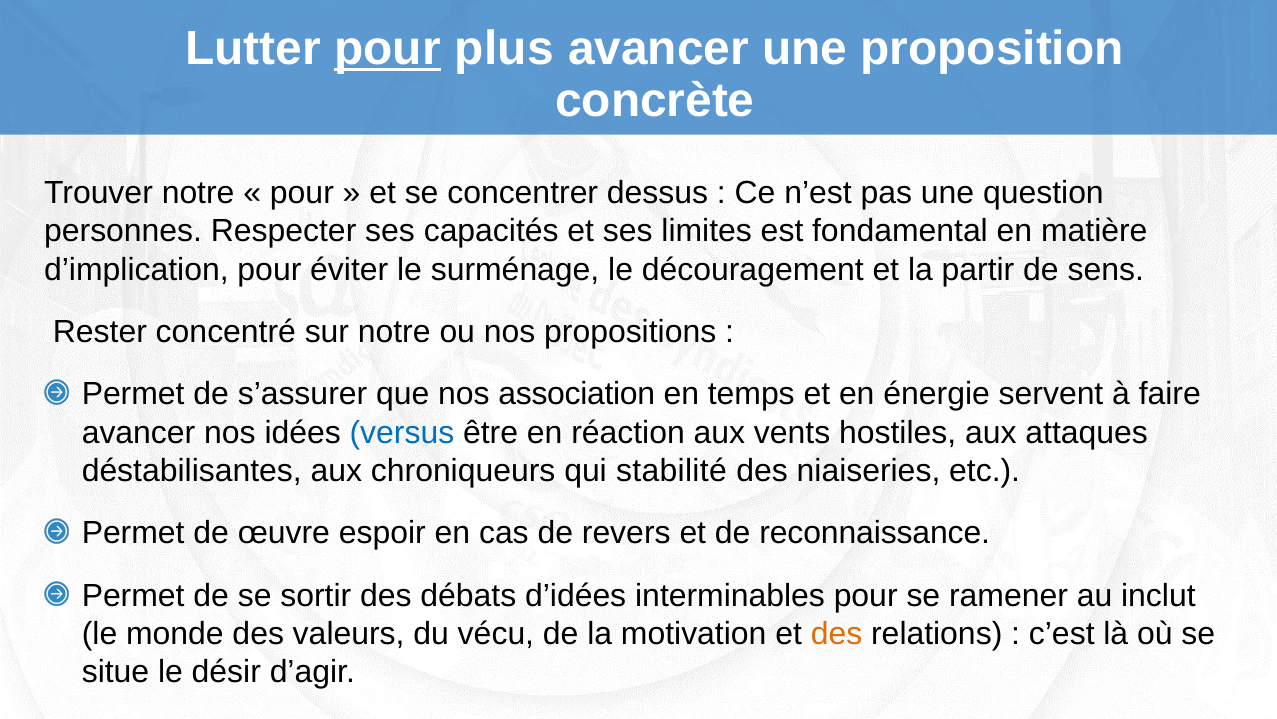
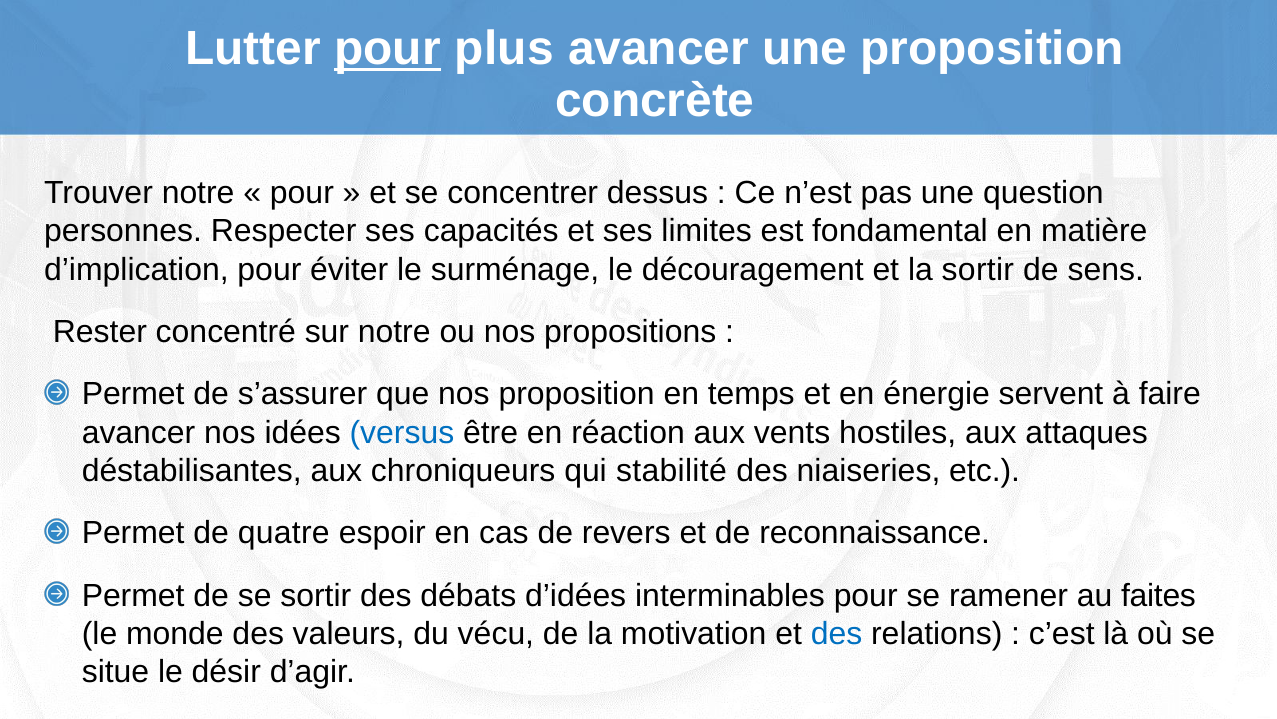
la partir: partir -> sortir (978, 269)
nos association: association -> proposition (577, 394)
œuvre: œuvre -> quatre (284, 533)
inclut: inclut -> faites (1159, 595)
des colour: orange -> blue (837, 633)
